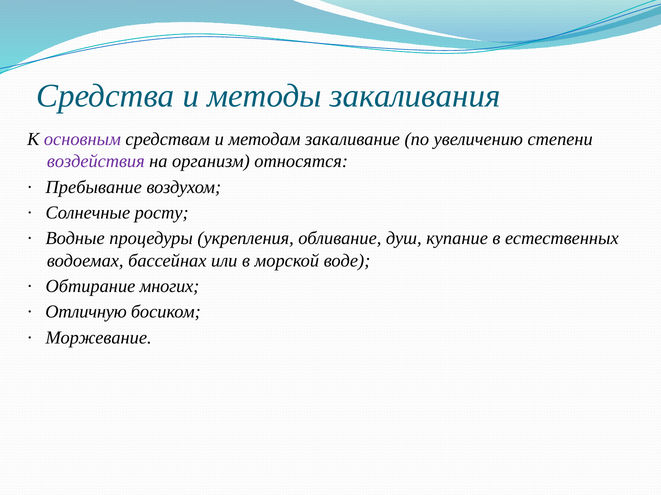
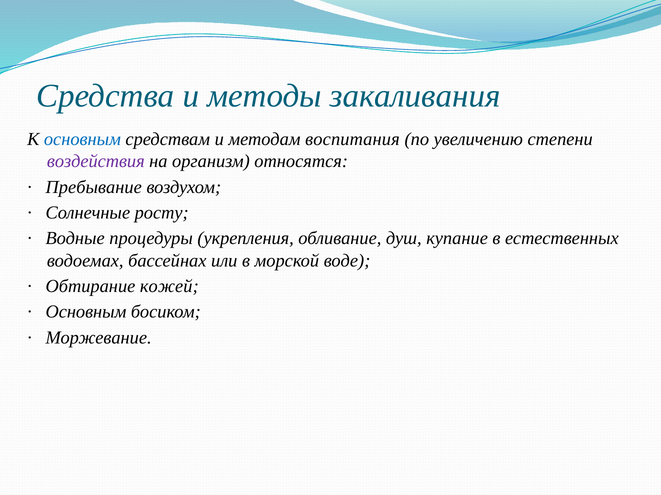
основным colour: purple -> blue (82, 140)
закаливание: закаливание -> воспитания (352, 140)
многих: многих -> кожей (169, 287)
Отличную: Отличную -> Основным (86, 312)
